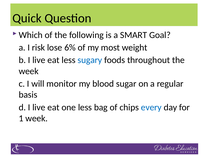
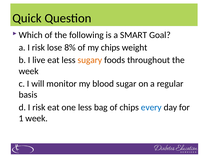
6%: 6% -> 8% (70, 47)
my most: most -> chips (110, 47)
sugary colour: blue -> orange (90, 60)
d I live: live -> risk (39, 107)
